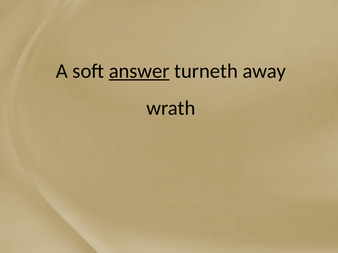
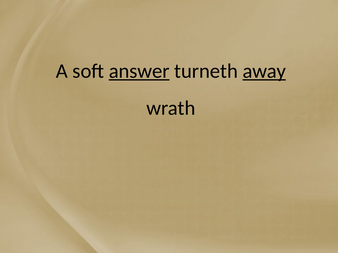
away underline: none -> present (264, 71)
